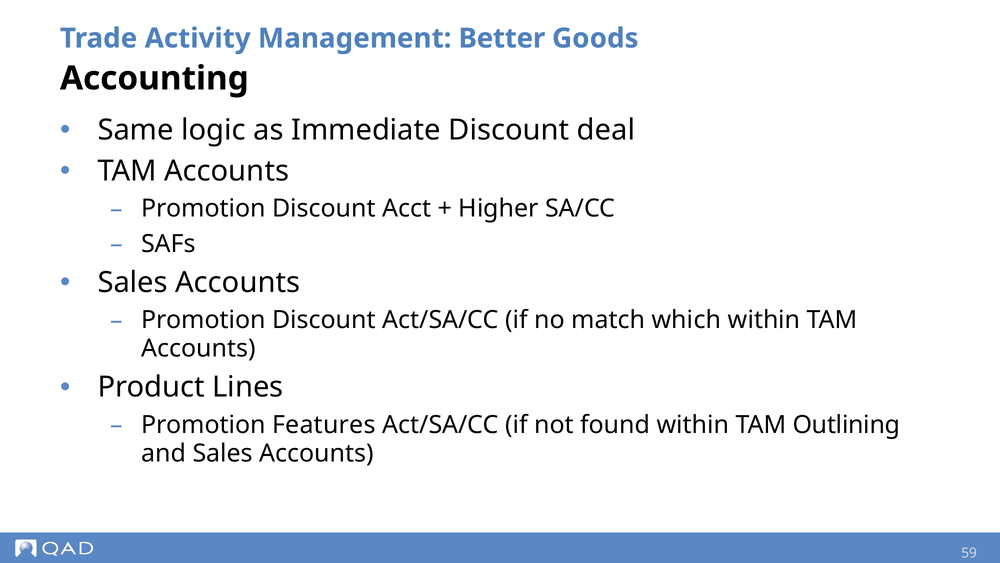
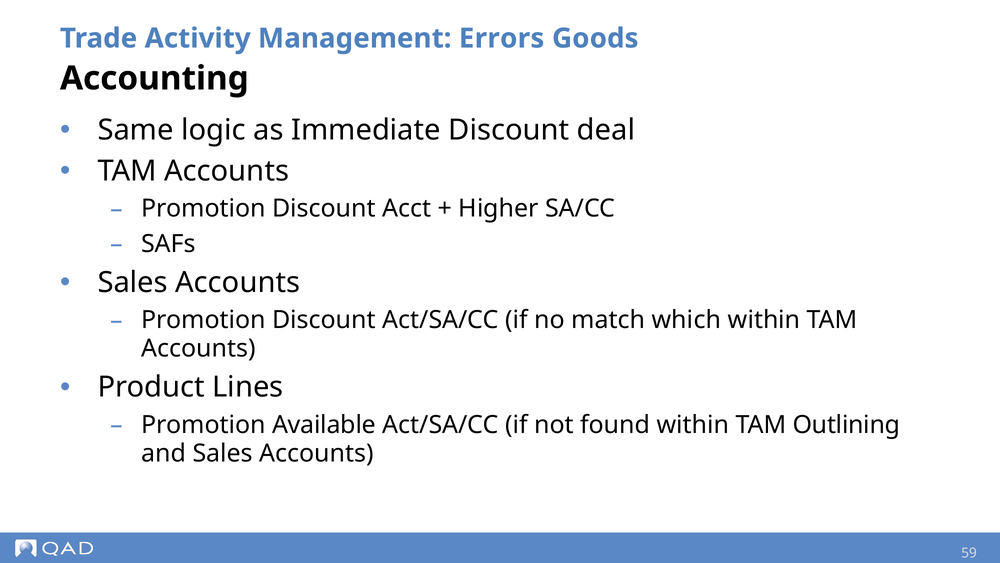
Better: Better -> Errors (502, 38)
Features: Features -> Available (324, 425)
